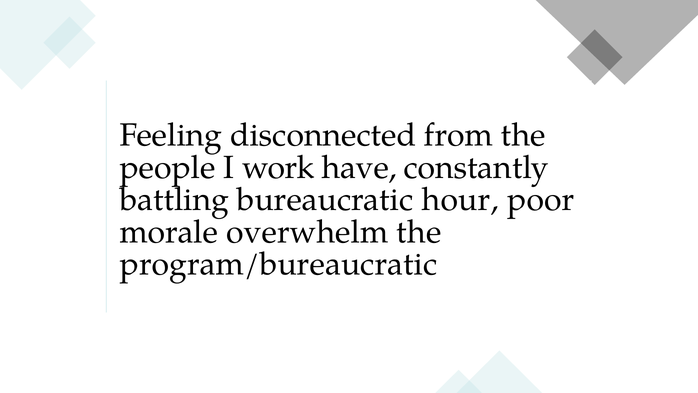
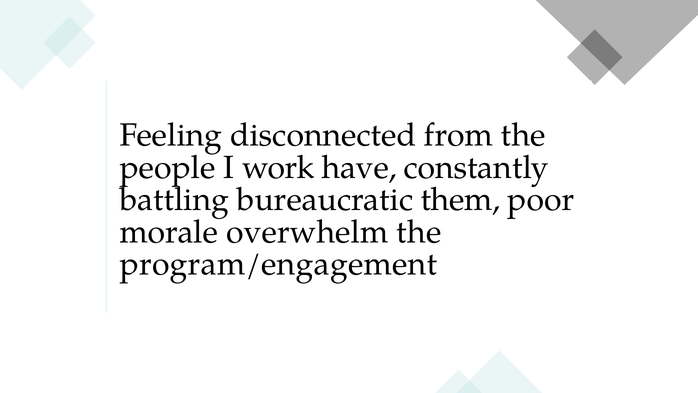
hour: hour -> them (461, 200)
program/bureaucratic: program/bureaucratic -> program/engagement (278, 264)
